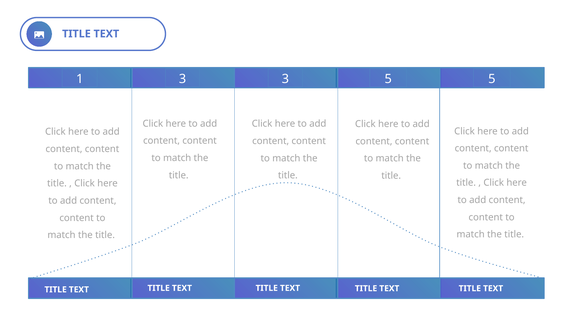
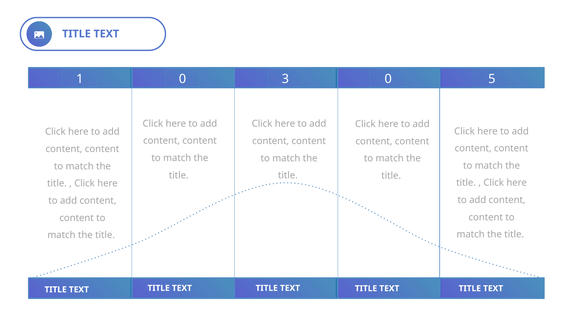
1 3: 3 -> 0 (183, 79)
3 5: 5 -> 0 (388, 79)
